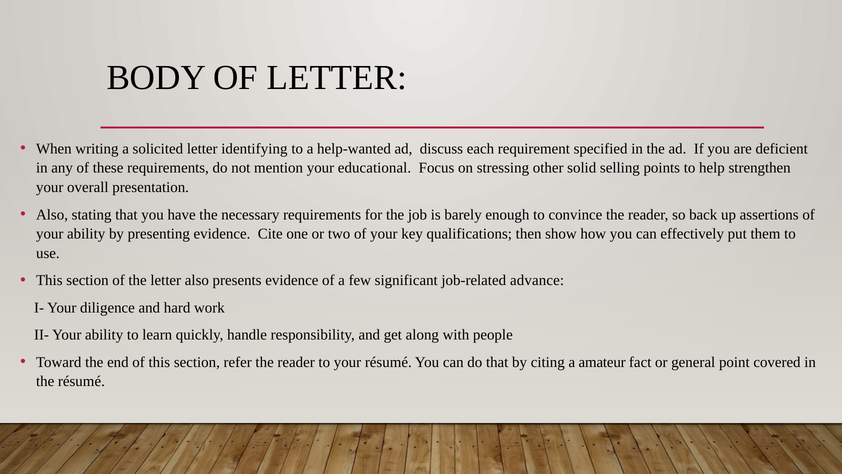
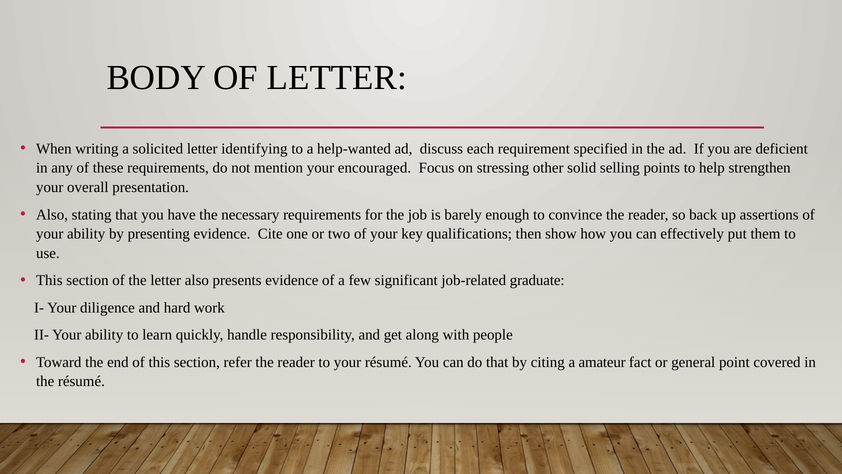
educational: educational -> encouraged (375, 168)
advance: advance -> graduate (537, 280)
